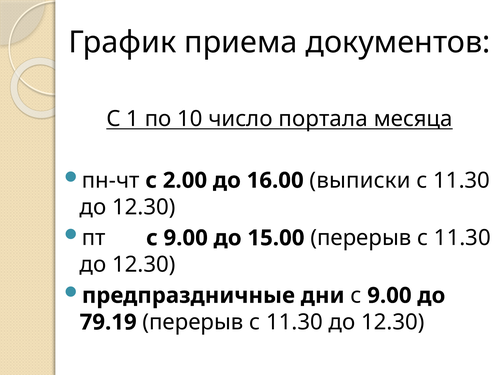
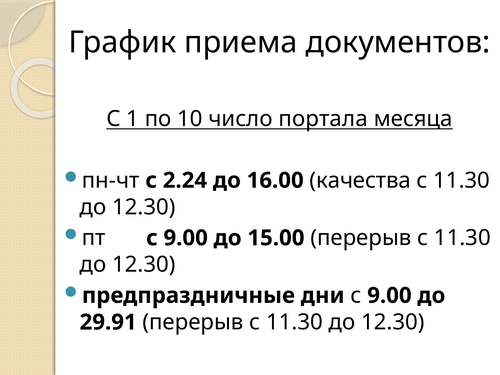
2.00: 2.00 -> 2.24 (185, 180)
выписки: выписки -> качества (360, 180)
79.19: 79.19 -> 29.91 (108, 322)
